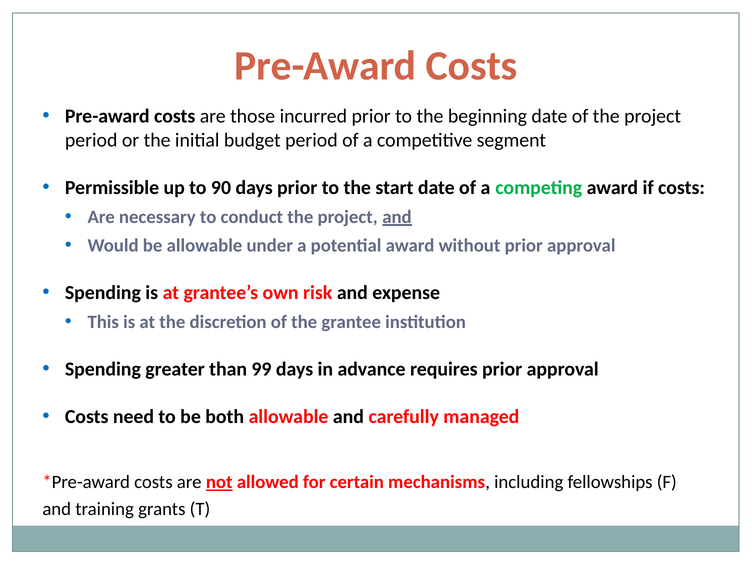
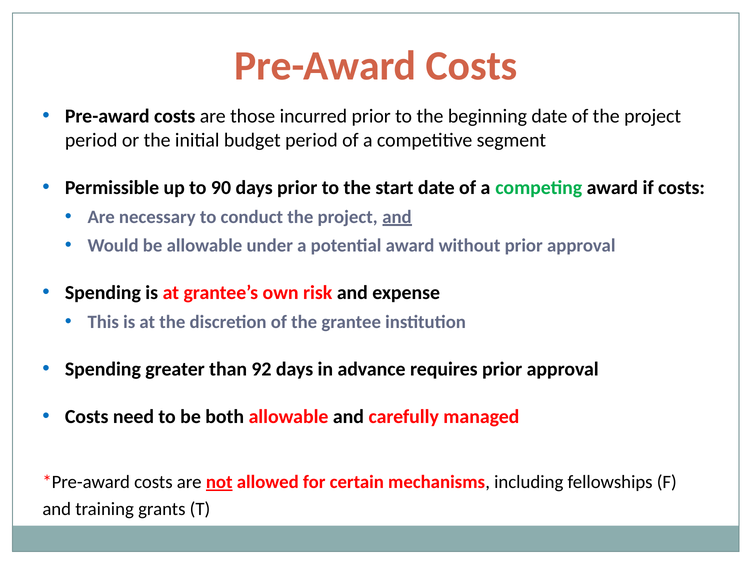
99: 99 -> 92 (262, 369)
